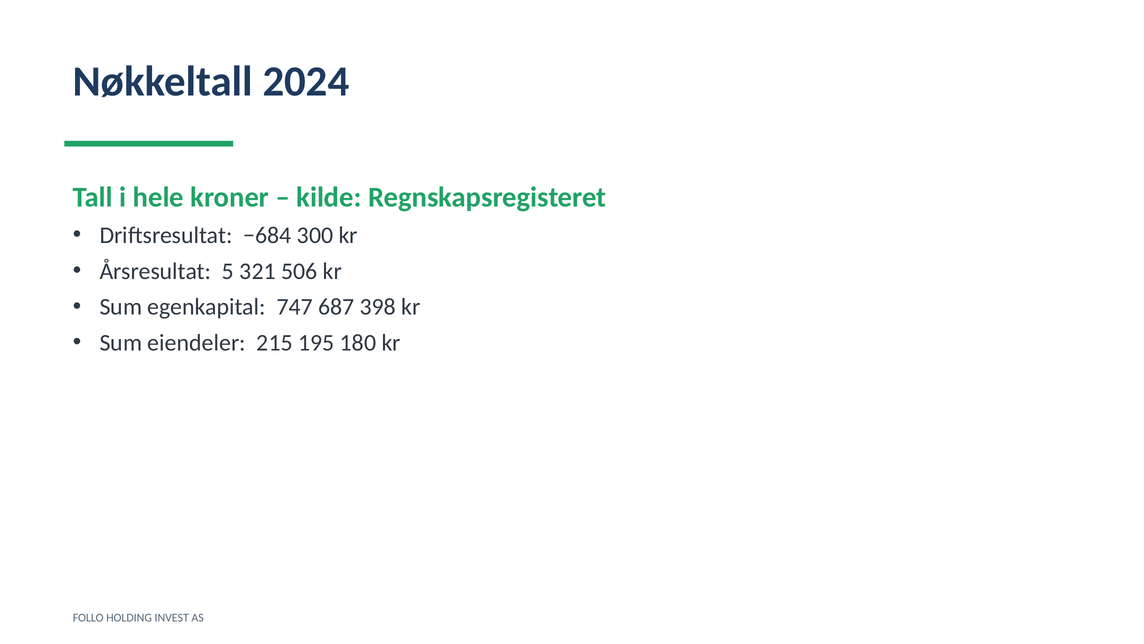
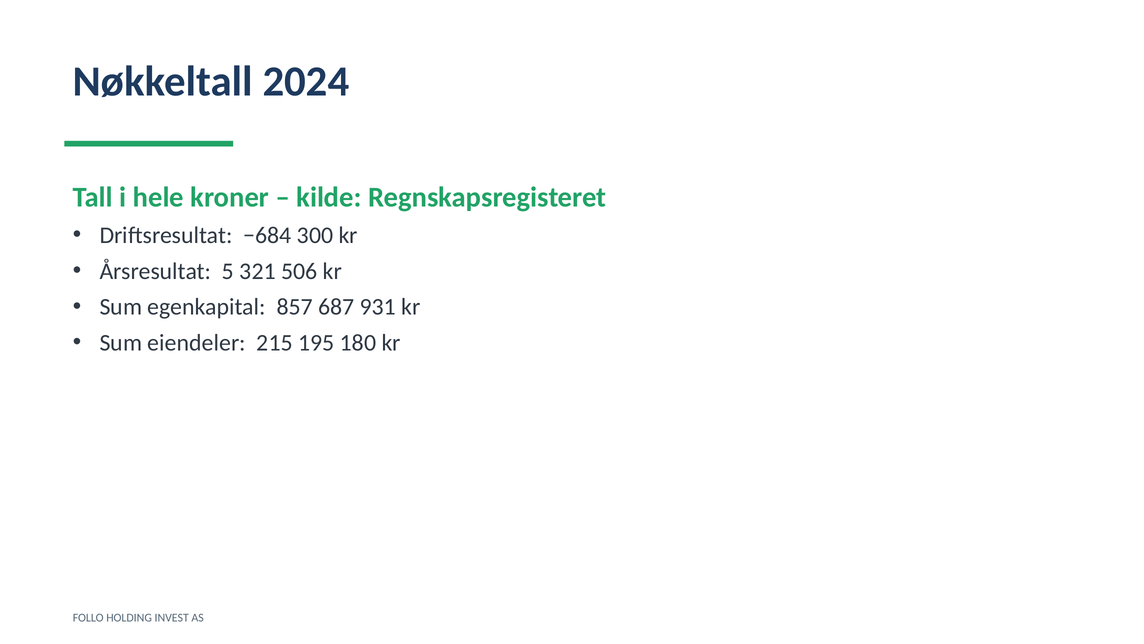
747: 747 -> 857 (295, 307)
398: 398 -> 931 (378, 307)
